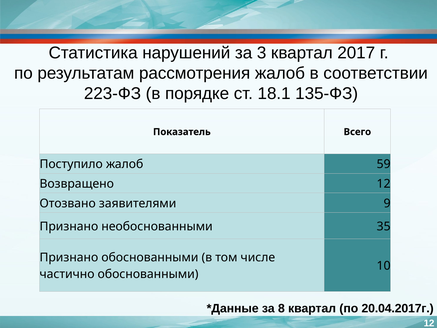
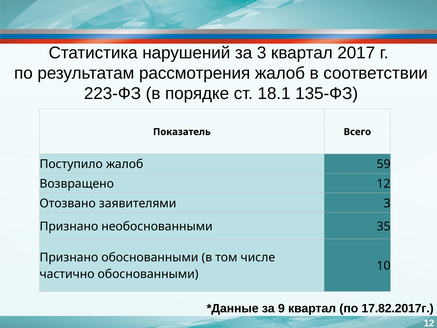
заявителями 9: 9 -> 3 (387, 203)
8: 8 -> 9 (281, 308)
20.04.2017г: 20.04.2017г -> 17.82.2017г (398, 308)
